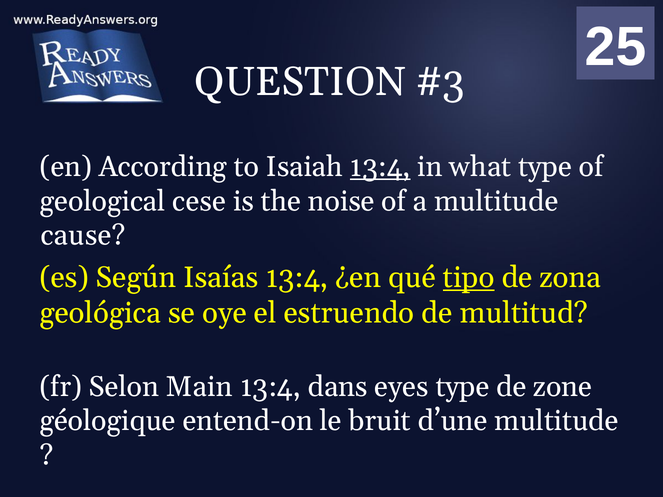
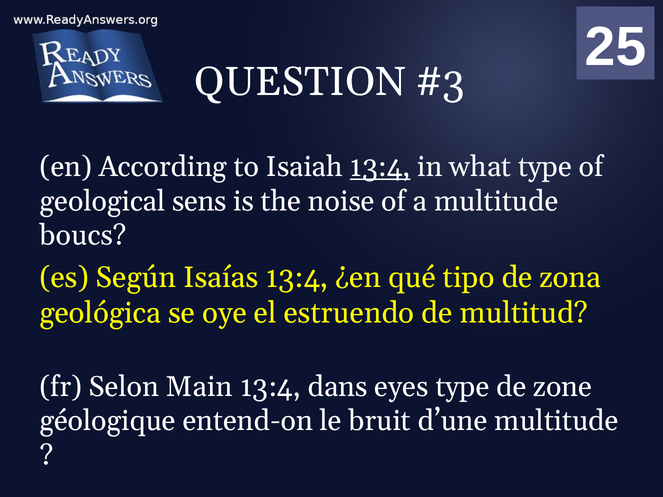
cese: cese -> sens (200, 201)
cause: cause -> boucs (83, 236)
tipo underline: present -> none (469, 278)
